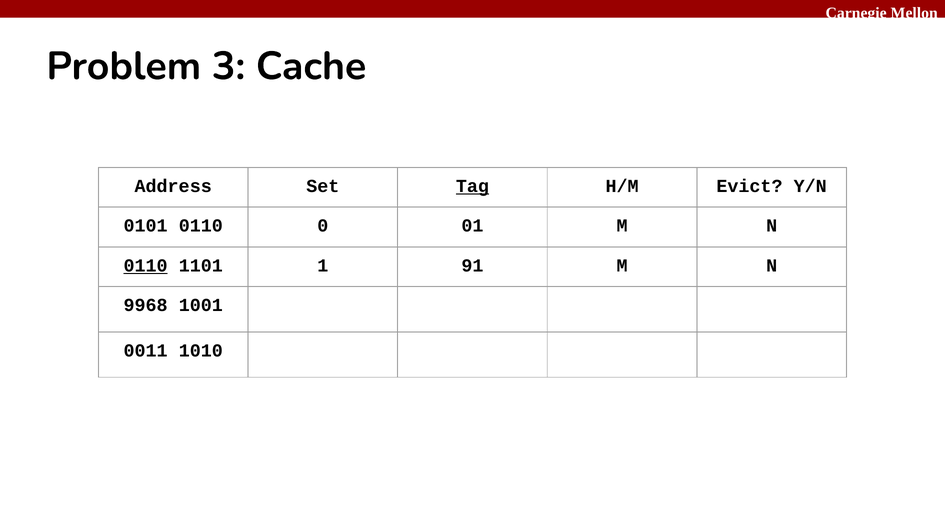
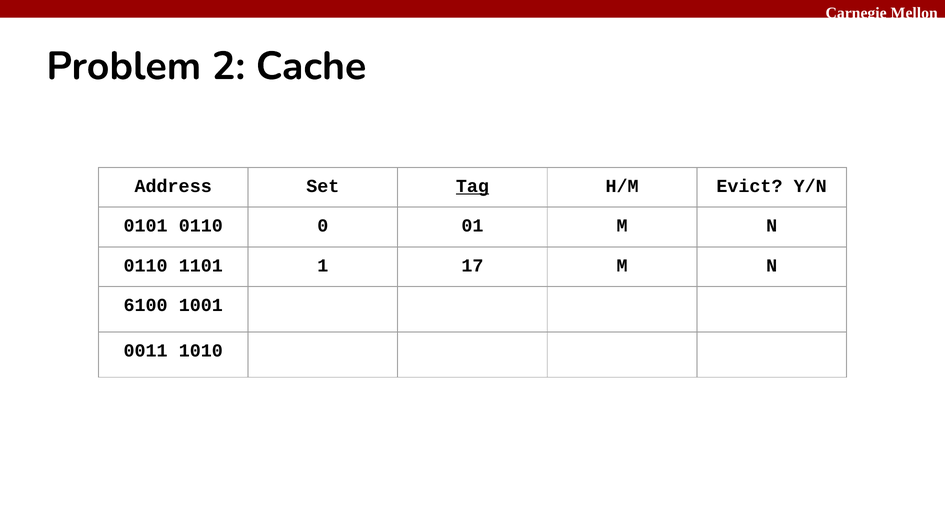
3: 3 -> 2 (229, 66)
0110 underline: present -> none (146, 265)
91: 91 -> 17 (472, 265)
9968: 9968 -> 6100 (146, 305)
